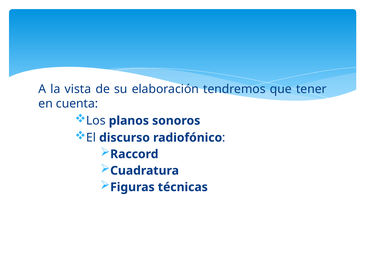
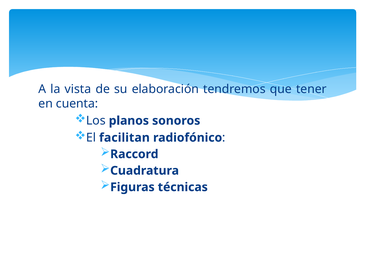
discurso: discurso -> facilitan (124, 138)
